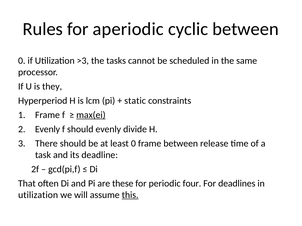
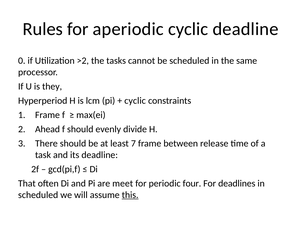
cyclic between: between -> deadline (246, 29)
>3: >3 -> >2 (83, 61)
static: static -> cyclic (135, 101)
max(ei underline: present -> none (91, 115)
Evenly: Evenly -> Ahead (47, 129)
least 0: 0 -> 7 (133, 144)
these: these -> meet (123, 184)
utilization: utilization -> scheduled (38, 195)
